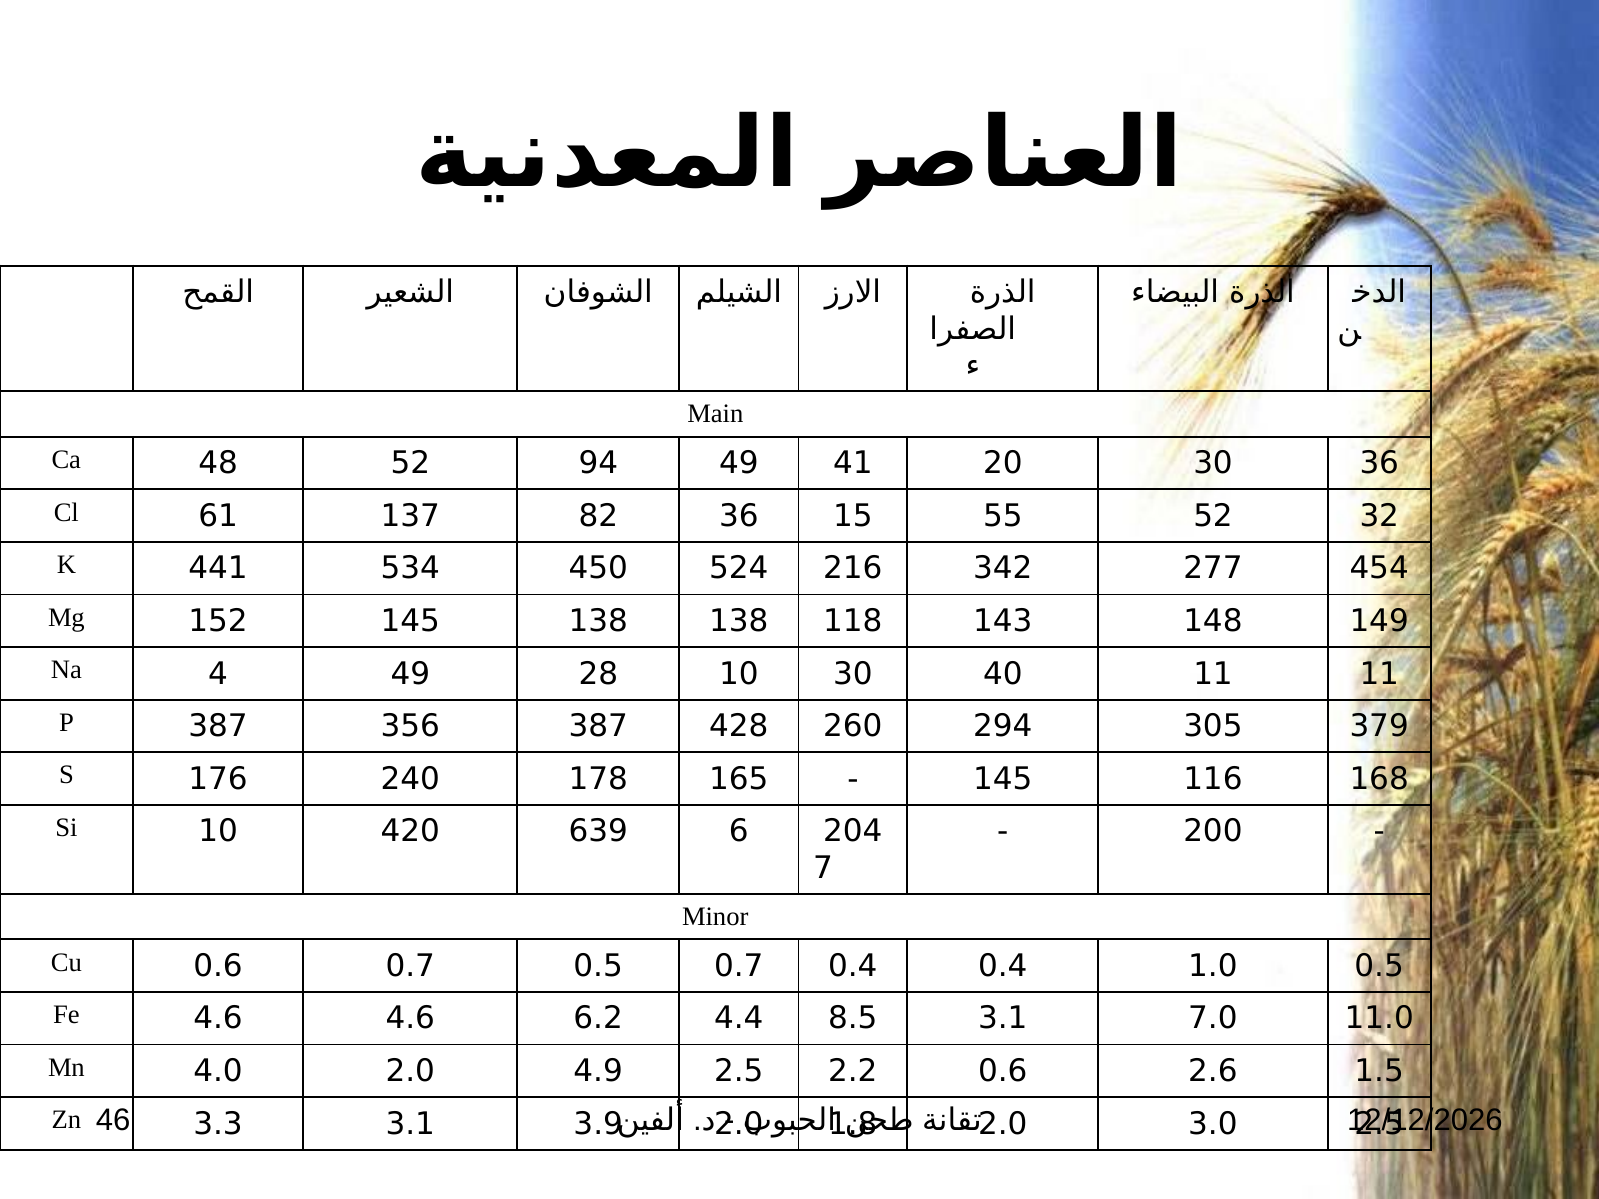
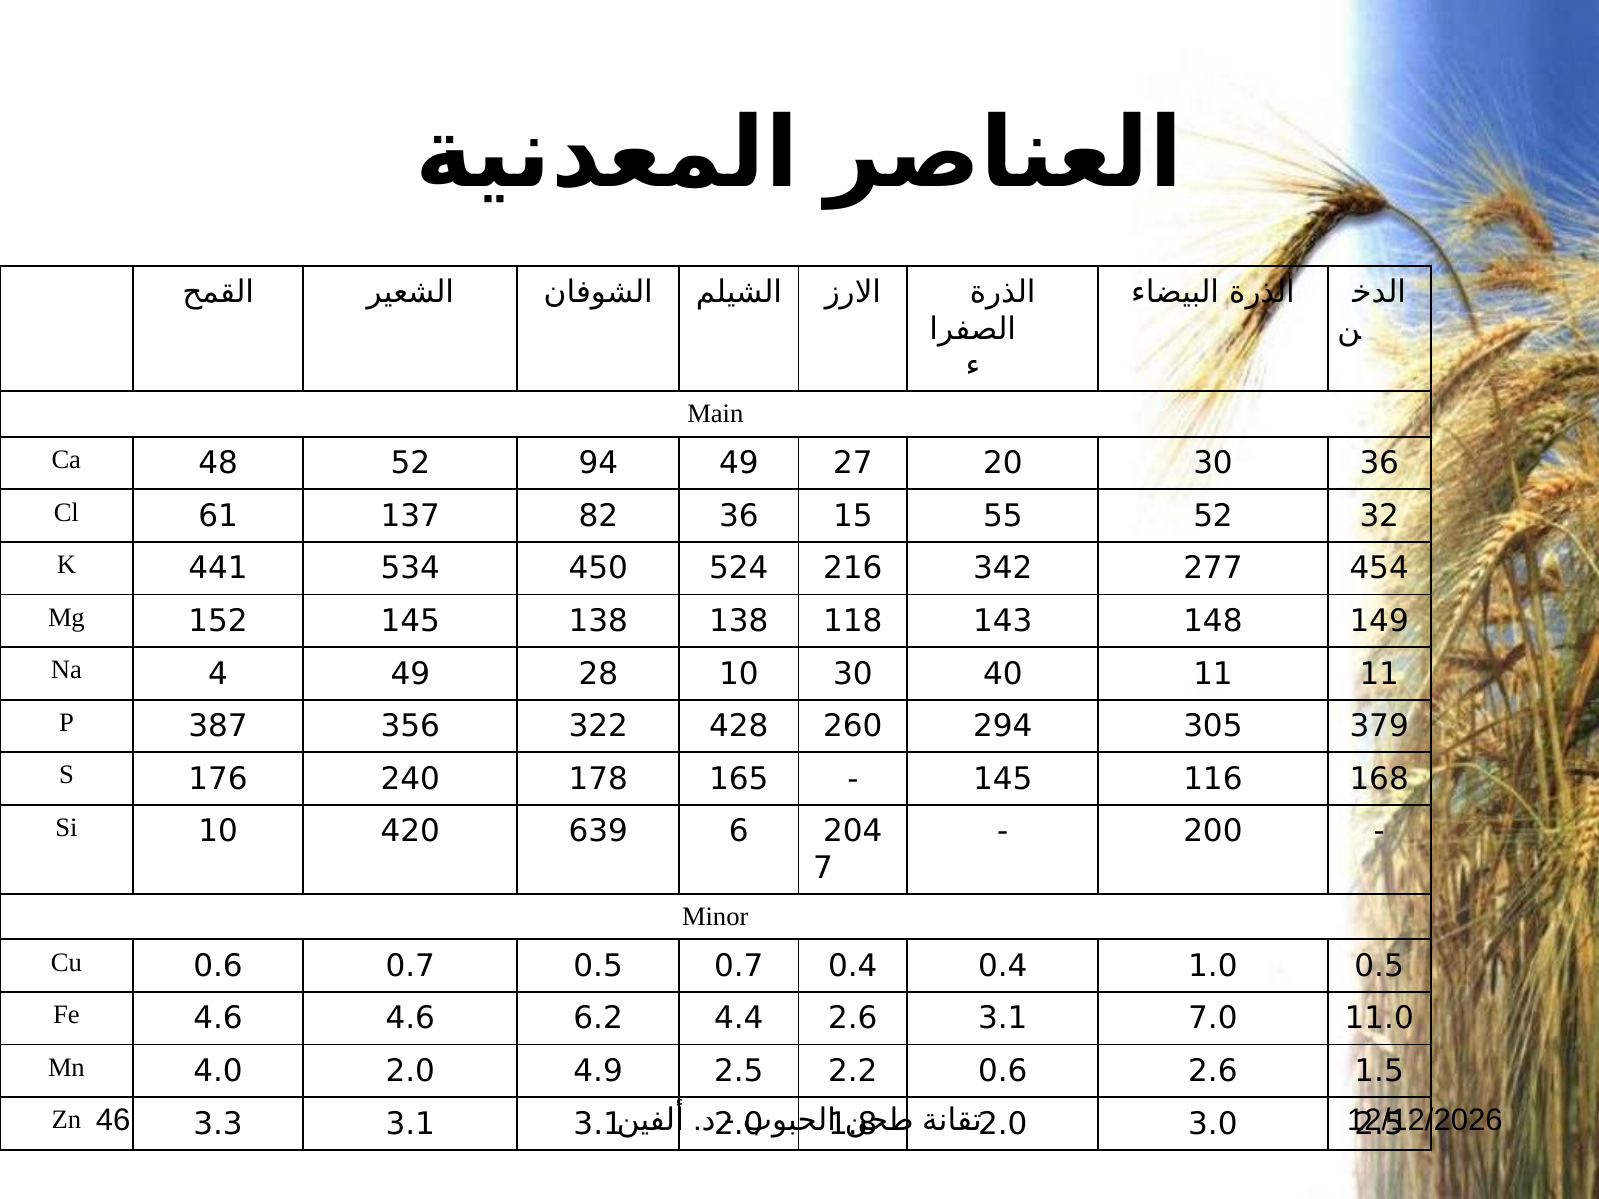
41: 41 -> 27 (853, 464)
356 387: 387 -> 322 (598, 726)
4.4 8.5: 8.5 -> 2.6 (853, 1019)
3.1 3.9: 3.9 -> 3.1 (598, 1124)
